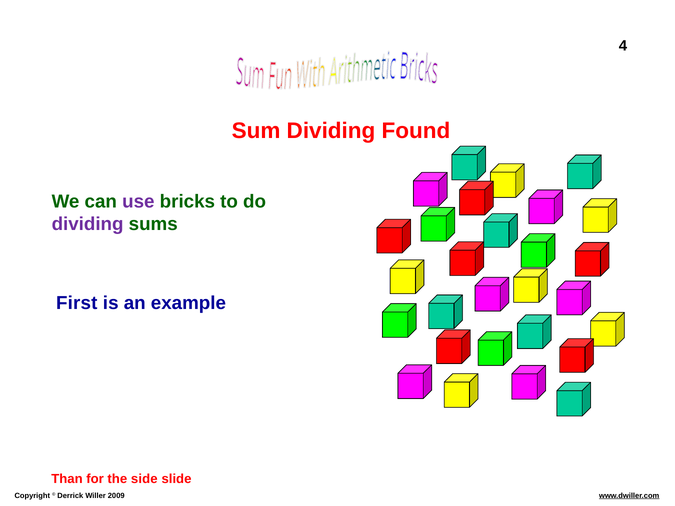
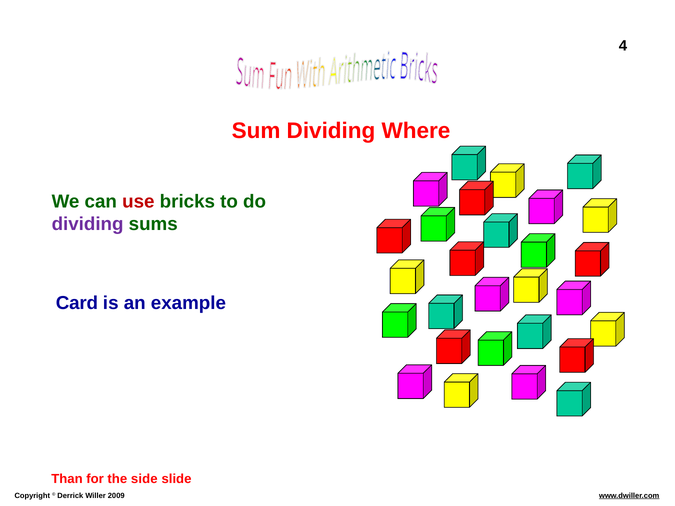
Found: Found -> Where (416, 131)
use colour: purple -> red (138, 201)
First: First -> Card (77, 303)
